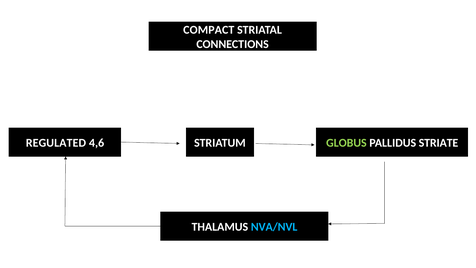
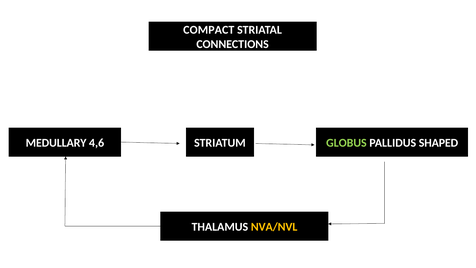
REGULATED: REGULATED -> MEDULLARY (56, 143)
STRIATE: STRIATE -> SHAPED (438, 143)
NVA/NVL colour: light blue -> yellow (274, 227)
